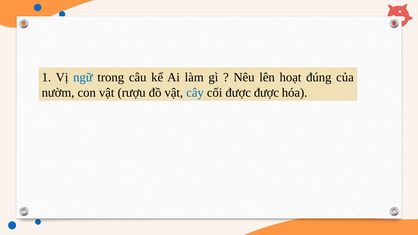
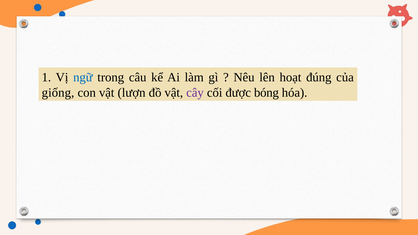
nườm: nườm -> giống (58, 93)
rượu: rượu -> lượn (132, 93)
cây colour: blue -> purple (195, 93)
được được: được -> bóng (266, 93)
